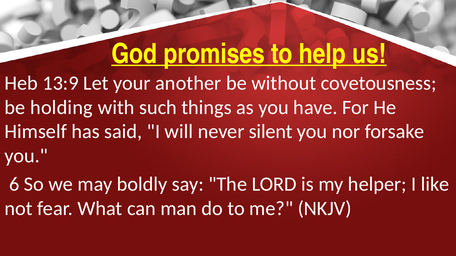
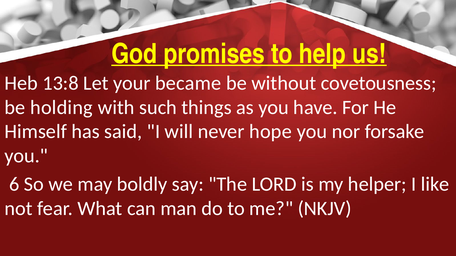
13:9: 13:9 -> 13:8 (61, 83)
another: another -> became (188, 83)
silent: silent -> hope (271, 132)
